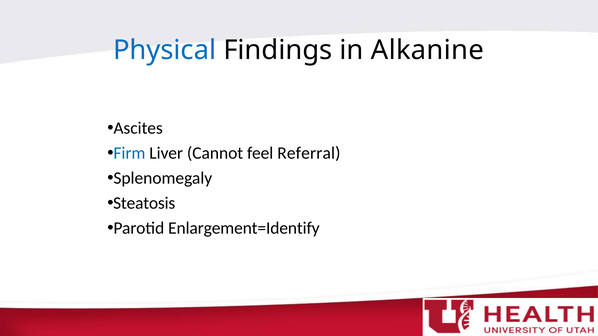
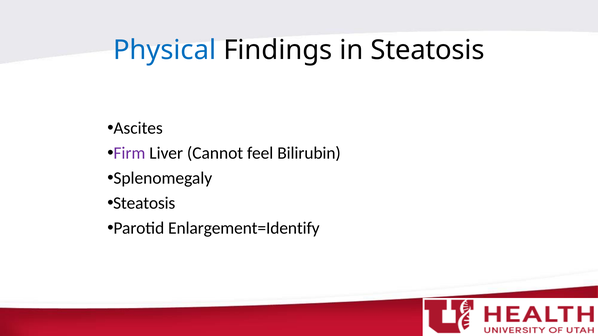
in Alkanine: Alkanine -> Steatosis (428, 50)
Firm colour: blue -> purple (129, 153)
Referral: Referral -> Bilirubin (309, 153)
